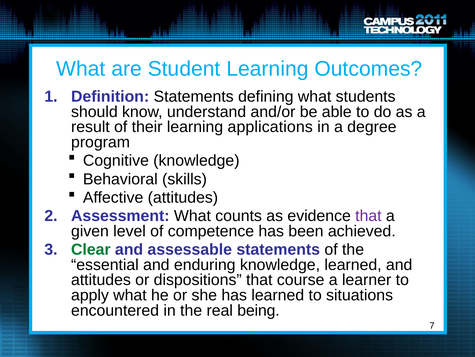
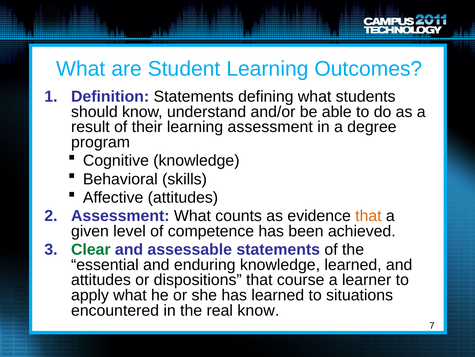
learning applications: applications -> assessment (270, 127)
that colour: purple -> orange (368, 215)
real being: being -> know (258, 310)
